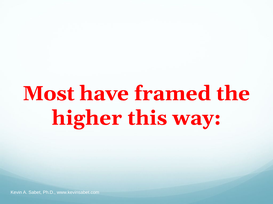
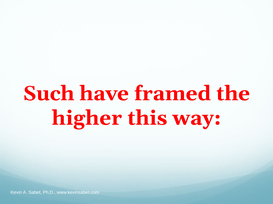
Most: Most -> Such (49, 94)
